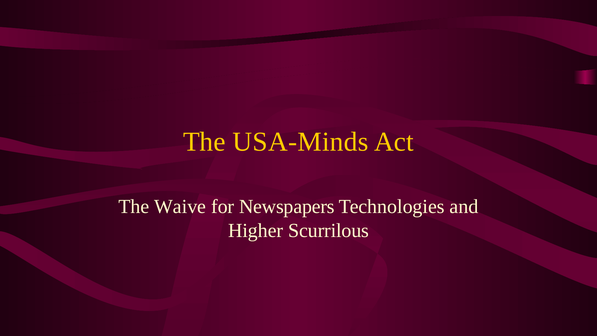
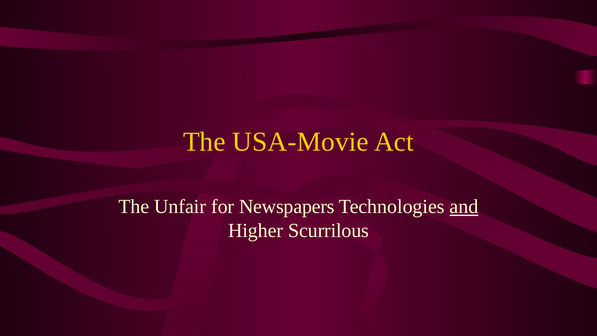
USA-Minds: USA-Minds -> USA-Movie (301, 142)
Waive: Waive -> Unfair (180, 207)
and underline: none -> present (464, 207)
